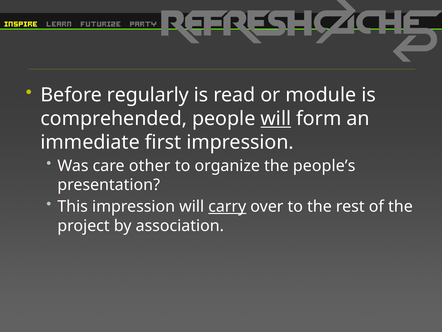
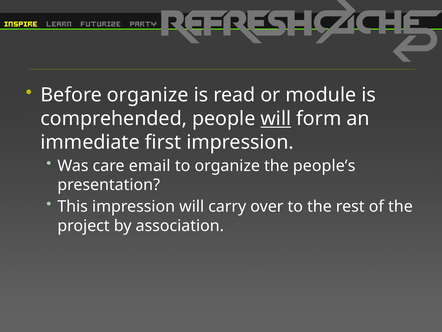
Before regularly: regularly -> organize (148, 95)
other: other -> email (150, 166)
carry underline: present -> none (227, 206)
